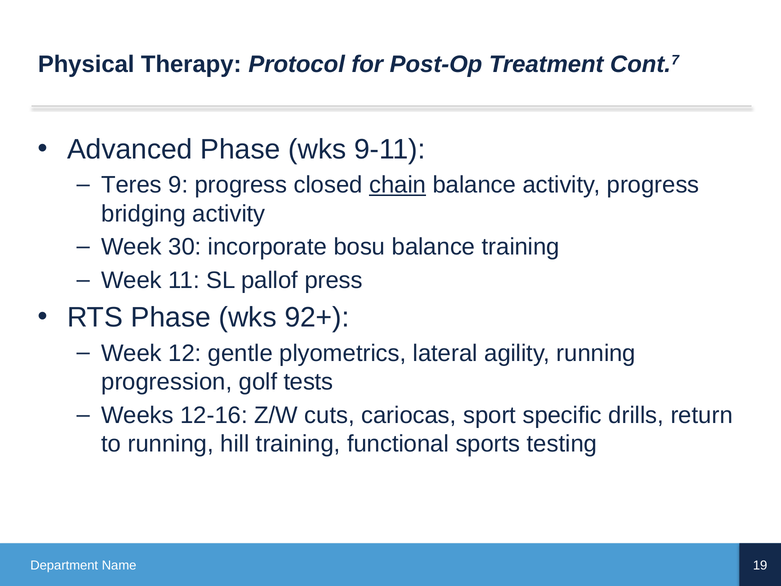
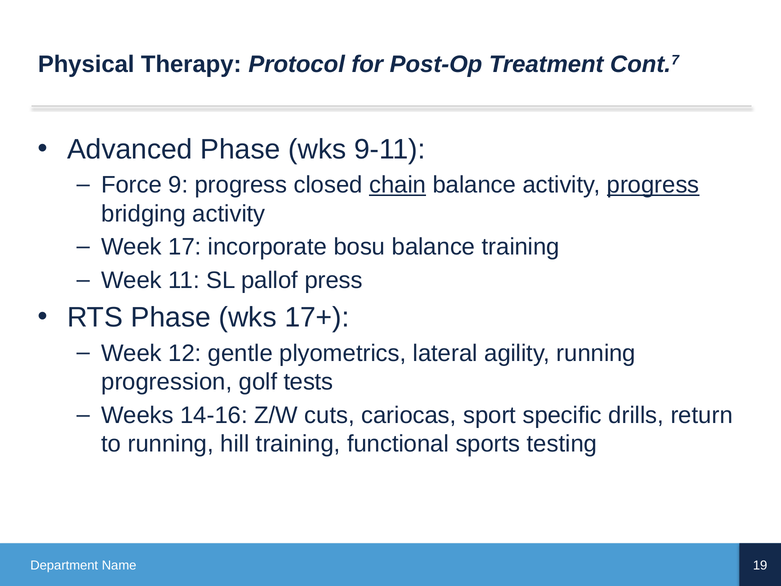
Teres: Teres -> Force (132, 185)
progress underline: none -> present (653, 185)
30: 30 -> 17 (185, 247)
92+: 92+ -> 17+ (317, 318)
12-16: 12-16 -> 14-16 (214, 415)
